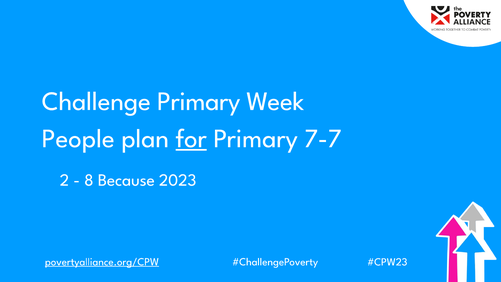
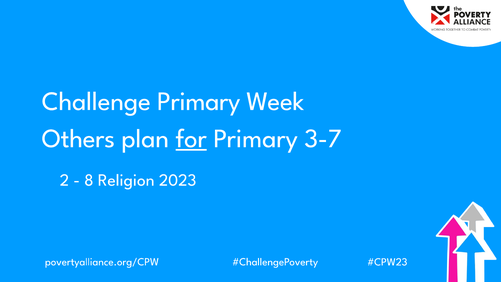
People: People -> Others (78, 138)
7-7: 7-7 -> 3-7 (323, 138)
Because: Because -> Religion (126, 180)
povertyalliance.org/CPW underline: present -> none (102, 262)
